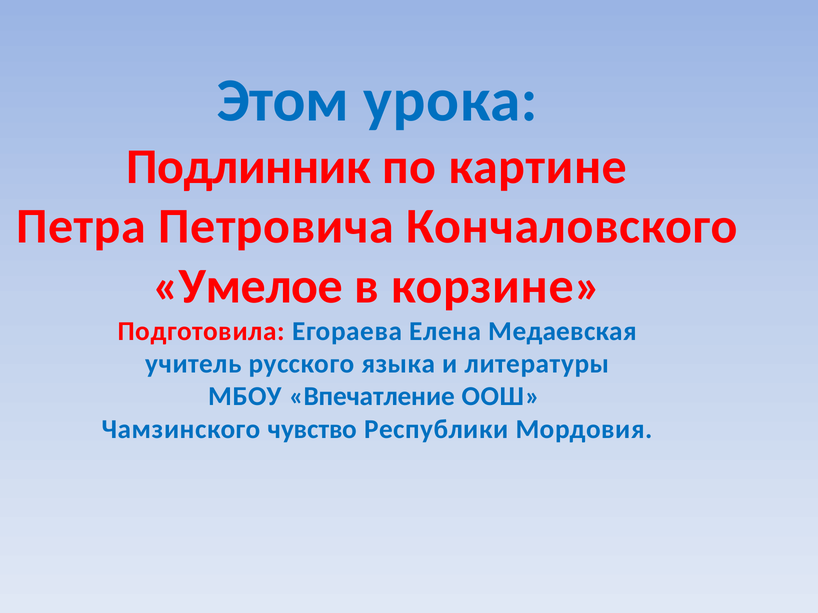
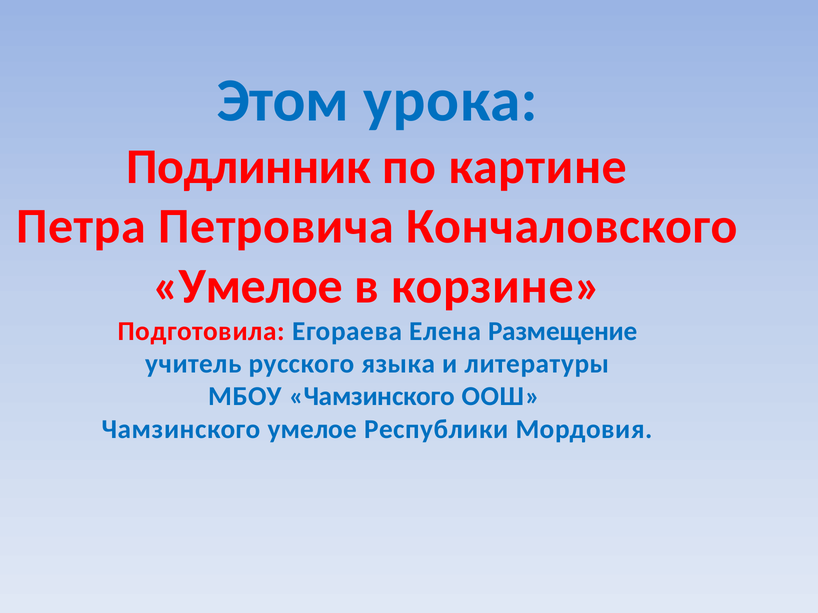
Медаевская: Медаевская -> Размещение (563, 331)
МБОУ Впечатление: Впечатление -> Чамзинского (372, 397)
Чамзинского чувство: чувство -> умелое (312, 430)
